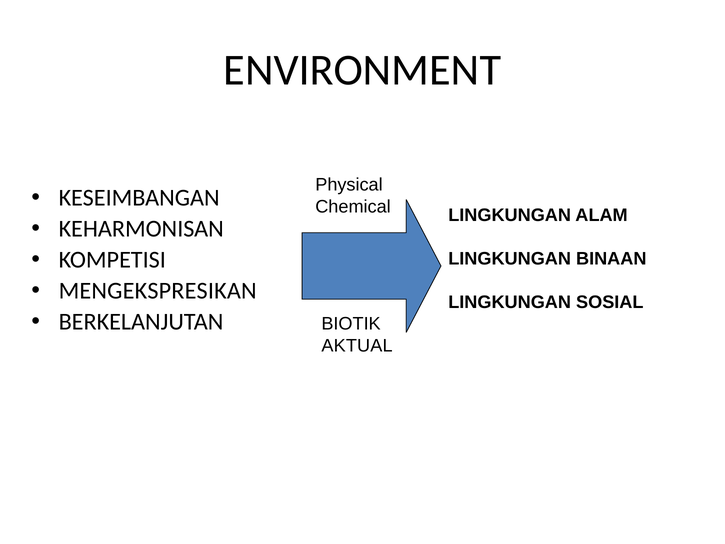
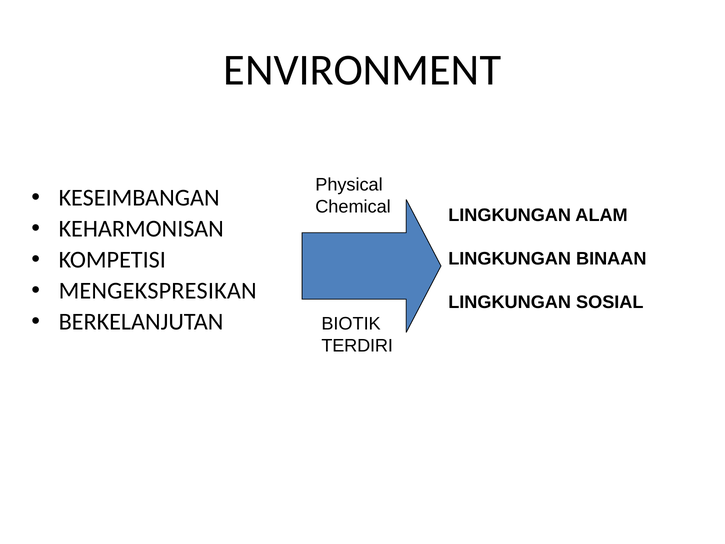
AKTUAL: AKTUAL -> TERDIRI (357, 346)
